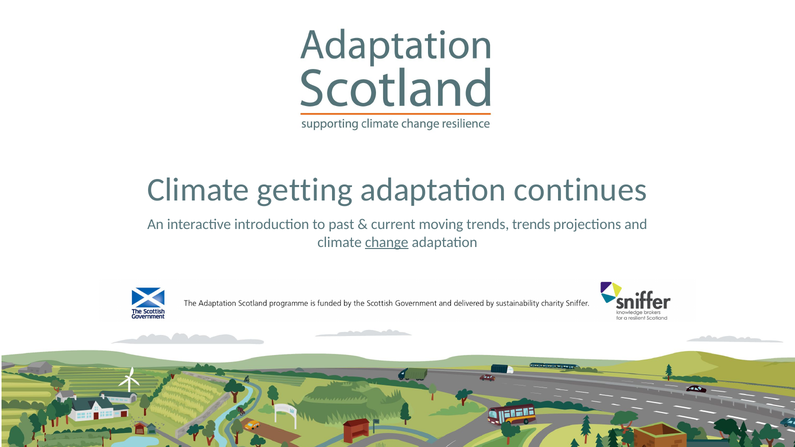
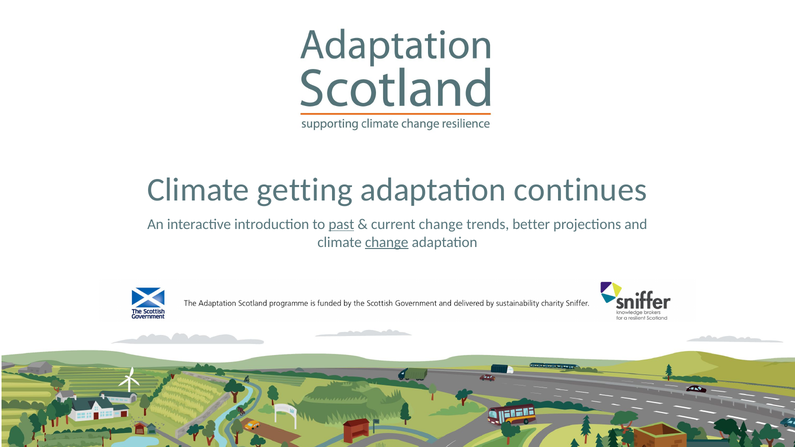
past underline: none -> present (341, 224)
current moving: moving -> change (441, 224)
trends trends: trends -> better (531, 224)
